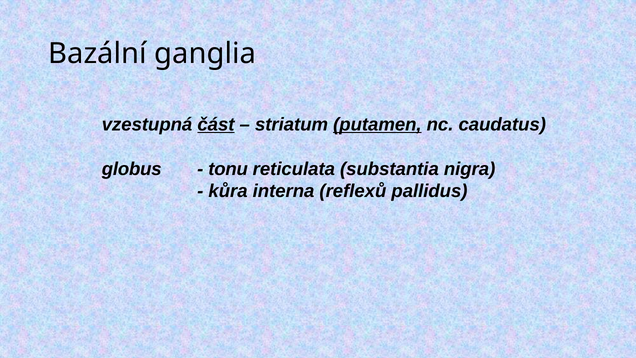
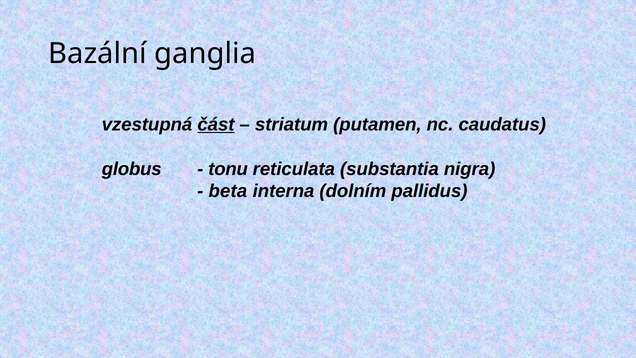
putamen underline: present -> none (377, 124)
kůra: kůra -> beta (228, 191)
reflexů: reflexů -> dolním (353, 191)
